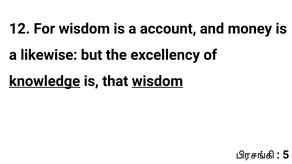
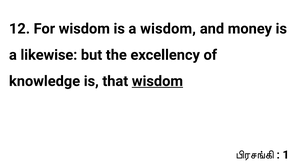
a account: account -> wisdom (168, 29)
knowledge underline: present -> none (45, 81)
5: 5 -> 1 (286, 155)
